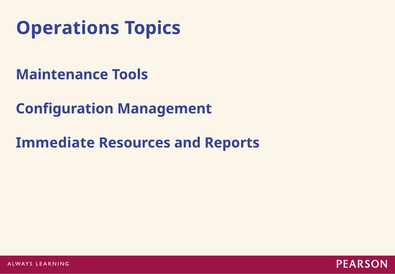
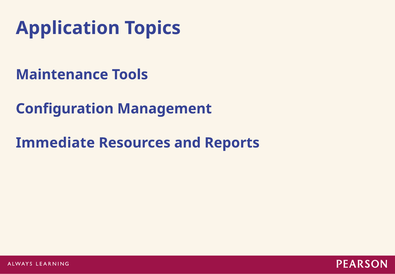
Operations: Operations -> Application (68, 28)
